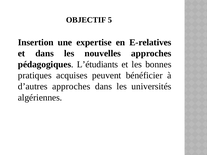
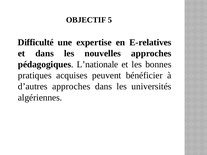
Insertion: Insertion -> Difficulté (36, 42)
L’étudiants: L’étudiants -> L’nationale (98, 65)
